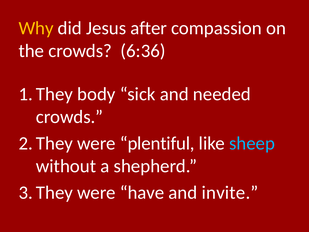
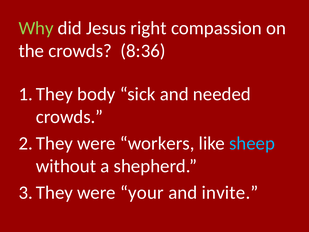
Why colour: yellow -> light green (36, 28)
after: after -> right (149, 28)
6:36: 6:36 -> 8:36 (143, 51)
plentiful: plentiful -> workers (157, 143)
have: have -> your (142, 192)
